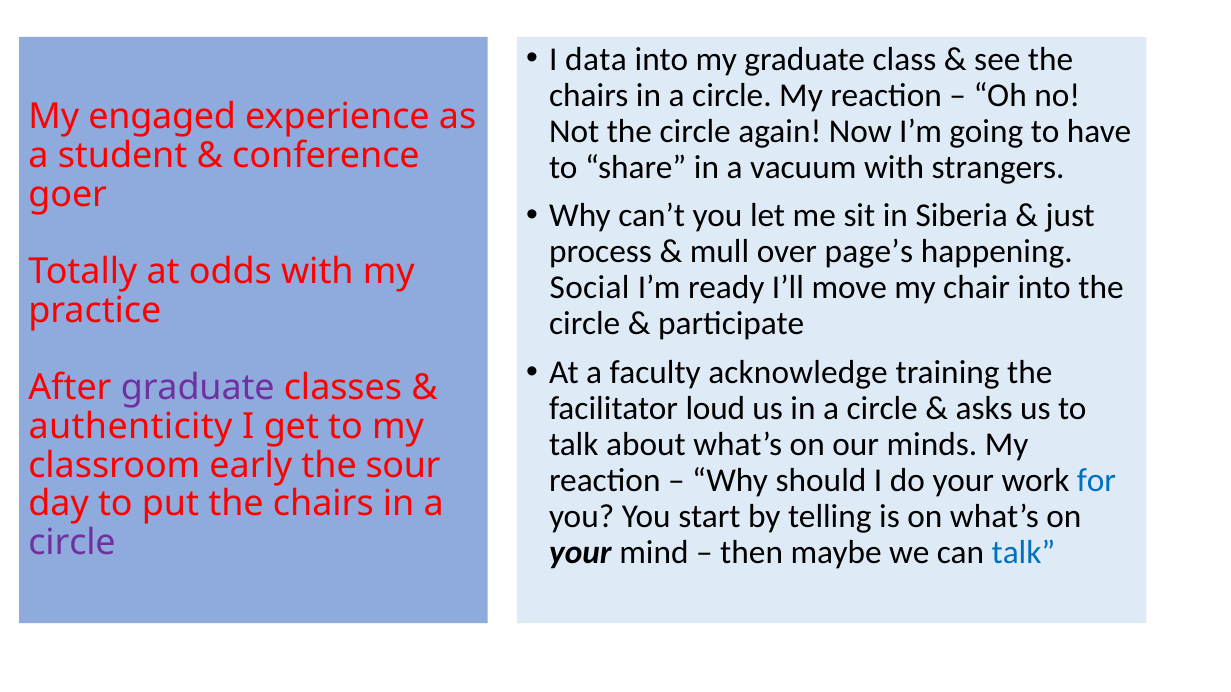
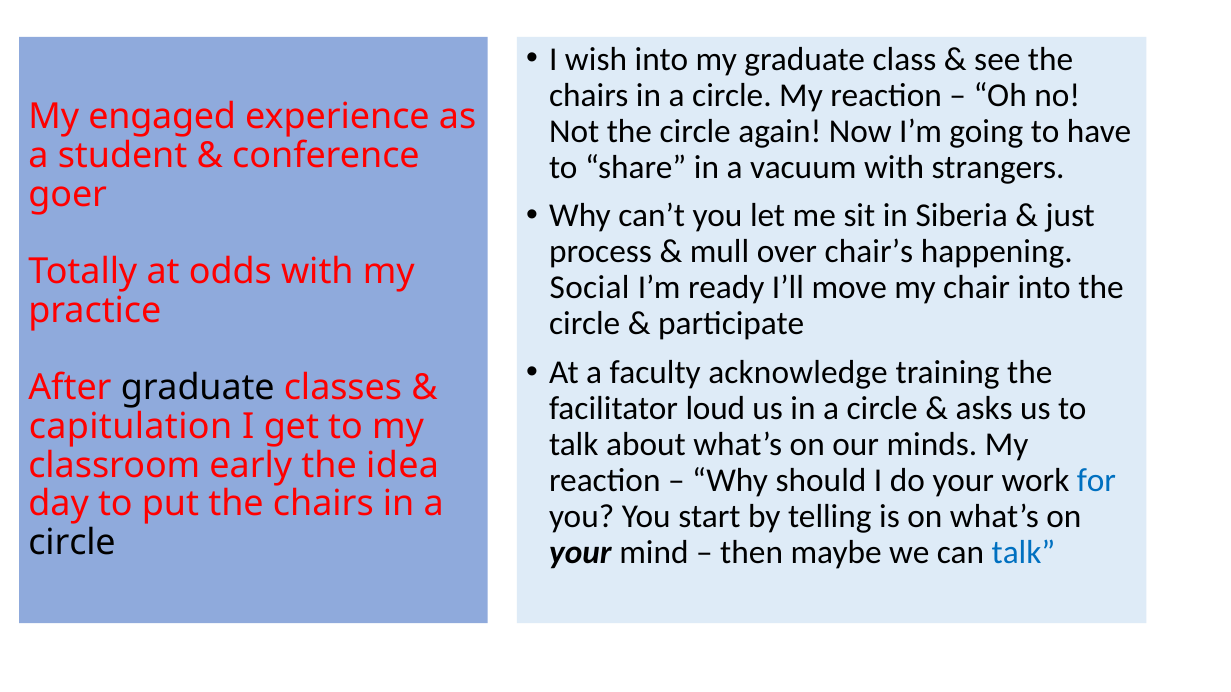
data: data -> wish (596, 59)
page’s: page’s -> chair’s (869, 252)
graduate colour: purple -> black (198, 388)
authenticity: authenticity -> capitulation (131, 427)
sour: sour -> idea (403, 465)
circle colour: purple -> black (72, 543)
